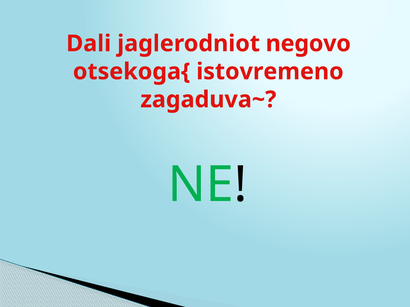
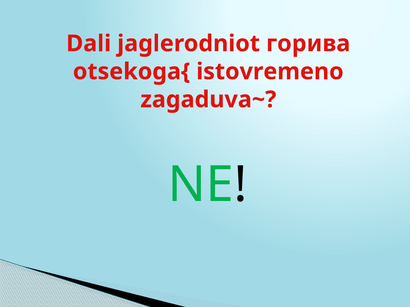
negovo: negovo -> горива (308, 44)
